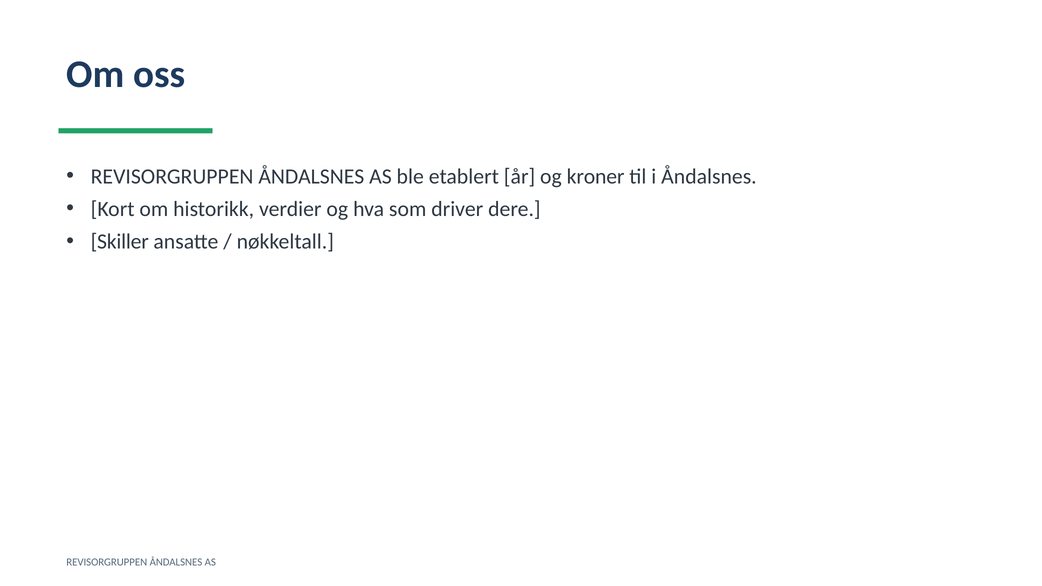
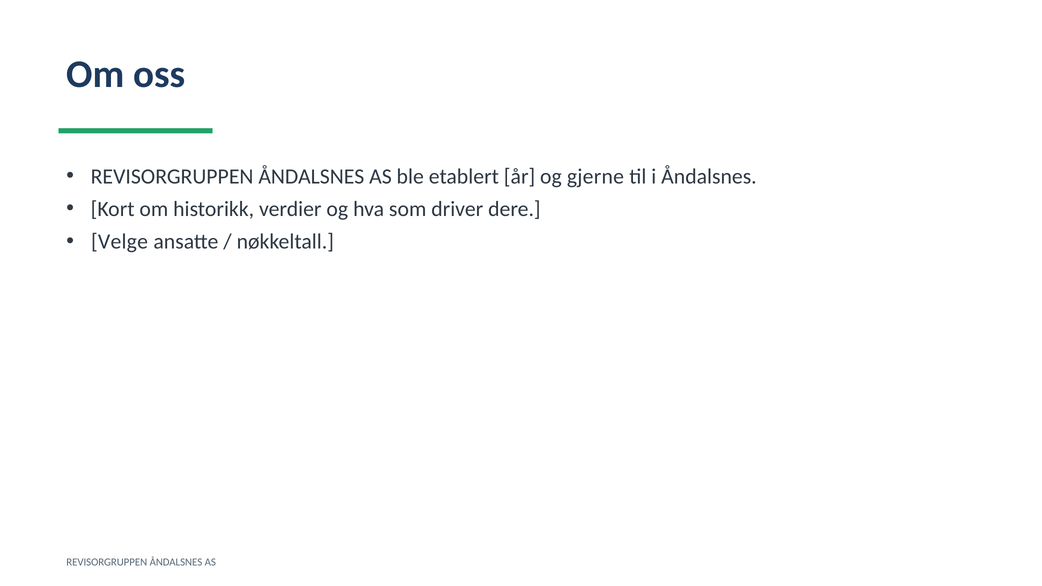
kroner: kroner -> gjerne (595, 176)
Skiller: Skiller -> Velge (120, 242)
